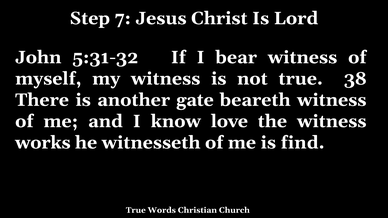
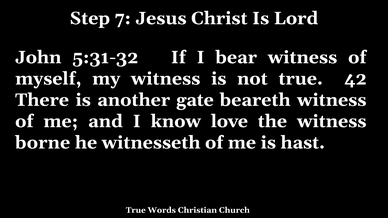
38: 38 -> 42 (355, 79)
works: works -> borne (43, 143)
find: find -> hast (303, 143)
